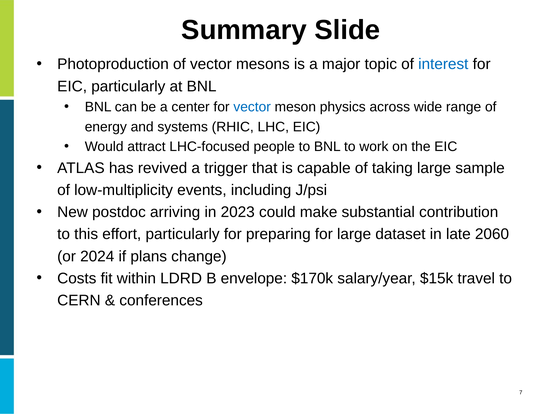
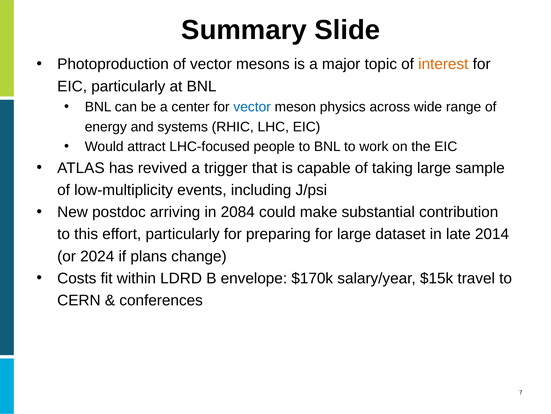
interest colour: blue -> orange (443, 64)
2023: 2023 -> 2084 (238, 212)
2060: 2060 -> 2014 (492, 234)
